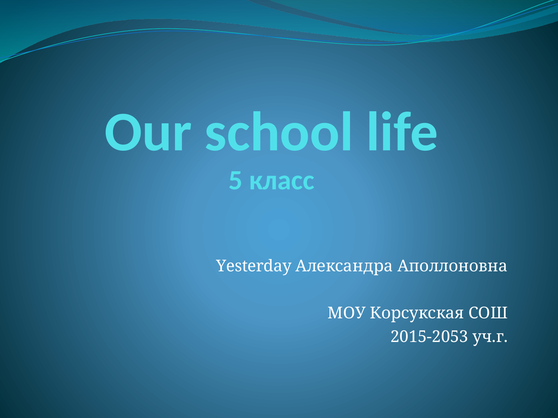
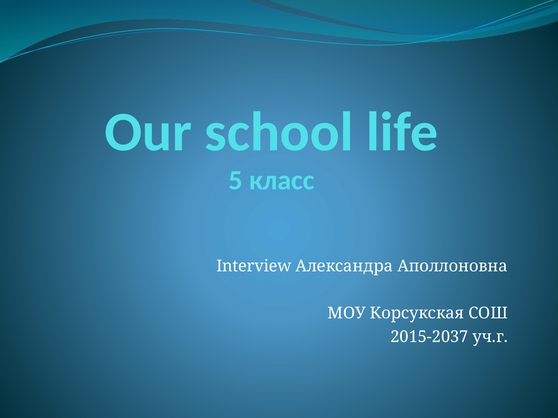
Yesterday: Yesterday -> Interview (254, 266)
2015-2053: 2015-2053 -> 2015-2037 (429, 337)
